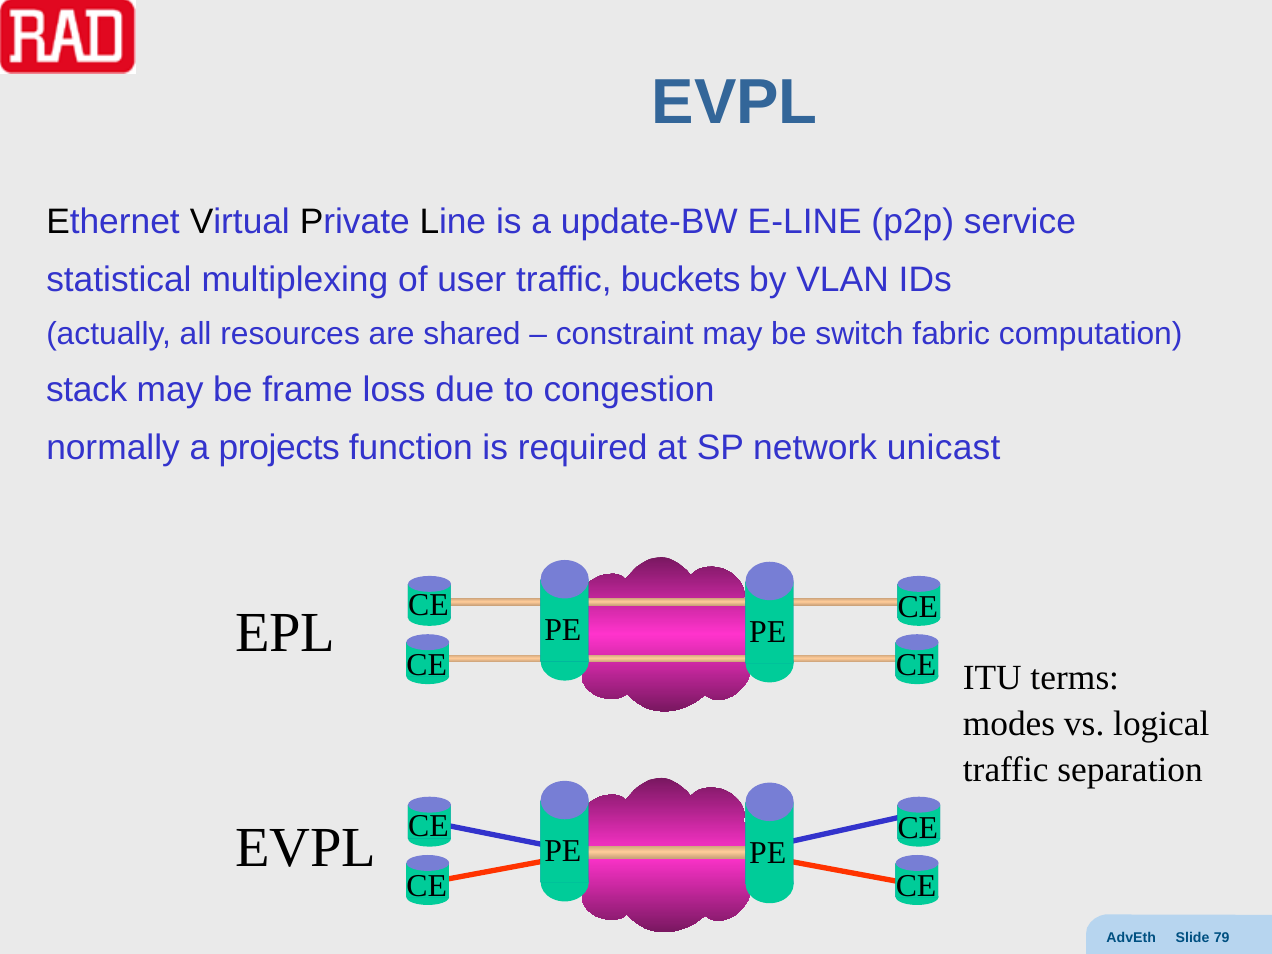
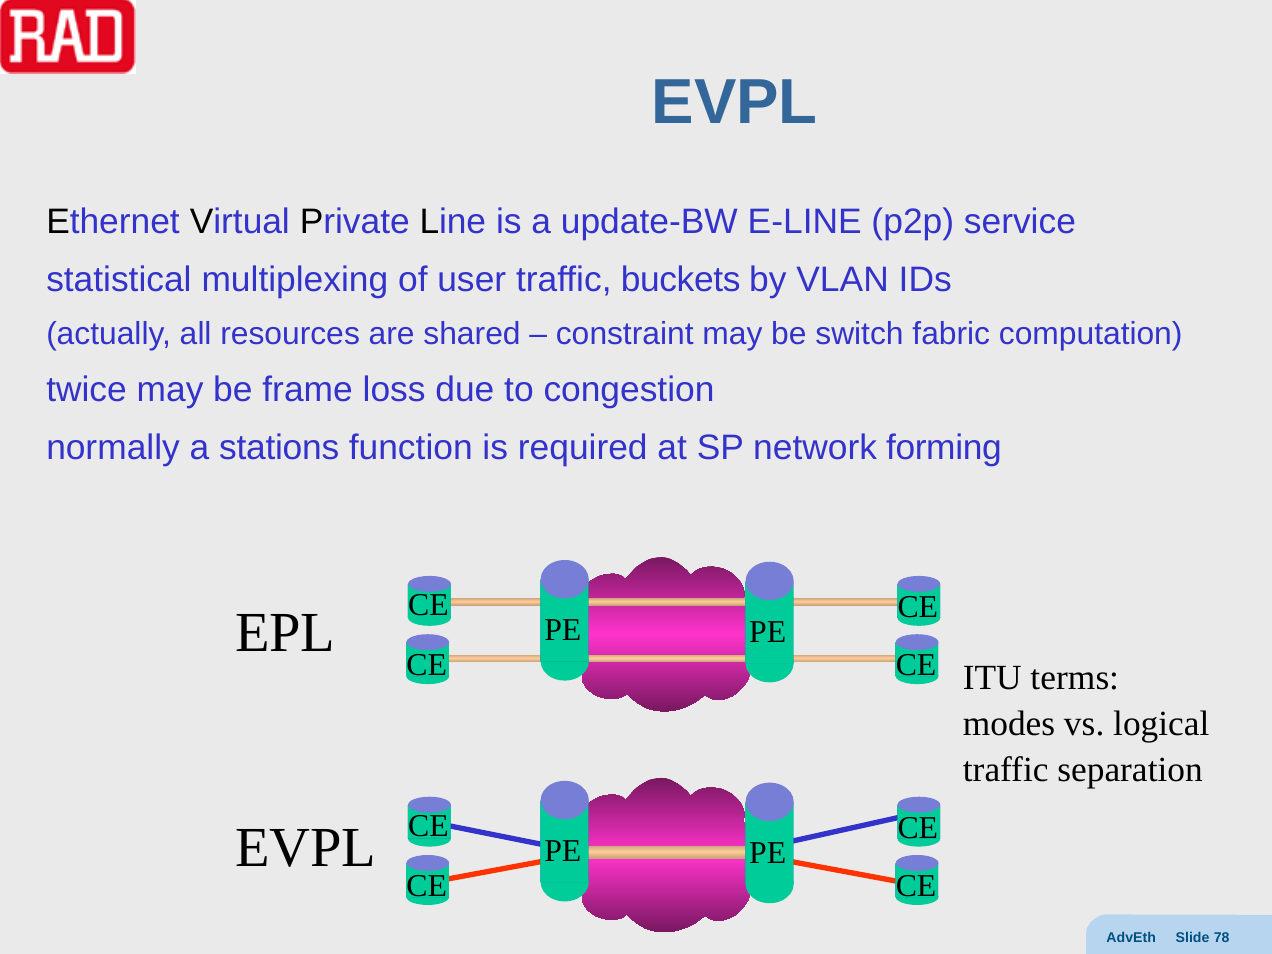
stack: stack -> twice (86, 390)
projects: projects -> stations (279, 448)
unicast: unicast -> forming (944, 448)
79: 79 -> 78 (1222, 937)
